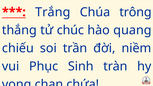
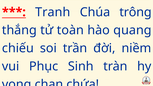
Trắng: Trắng -> Tranh (53, 12)
chúc: chúc -> toàn (70, 30)
